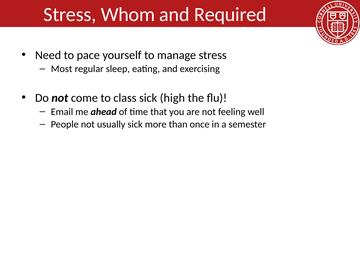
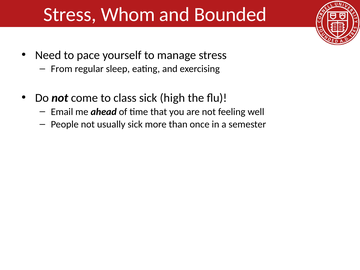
Required: Required -> Bounded (230, 15)
Most: Most -> From (62, 69)
